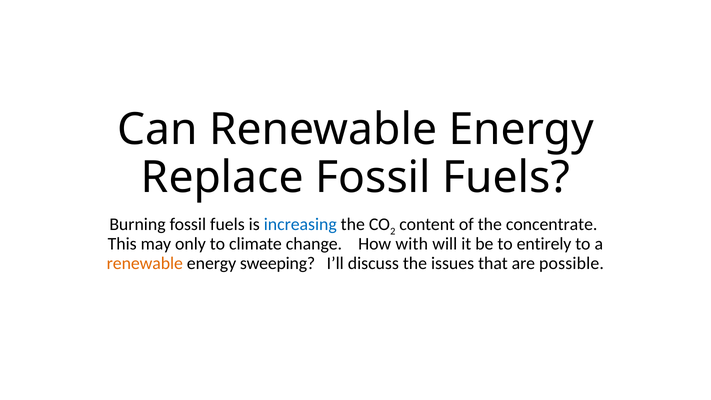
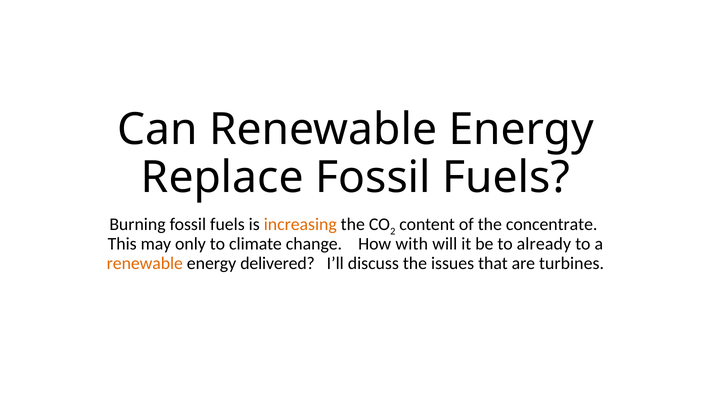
increasing colour: blue -> orange (300, 224)
entirely: entirely -> already (544, 244)
sweeping: sweeping -> delivered (278, 263)
possible: possible -> turbines (572, 263)
